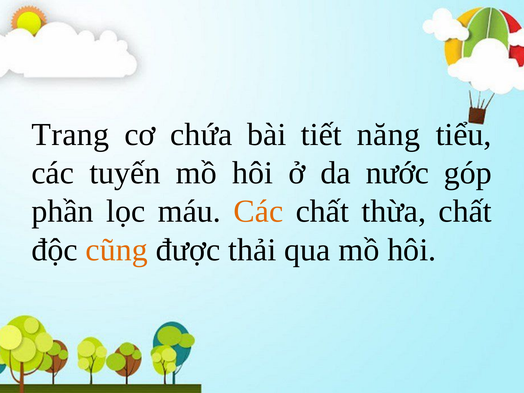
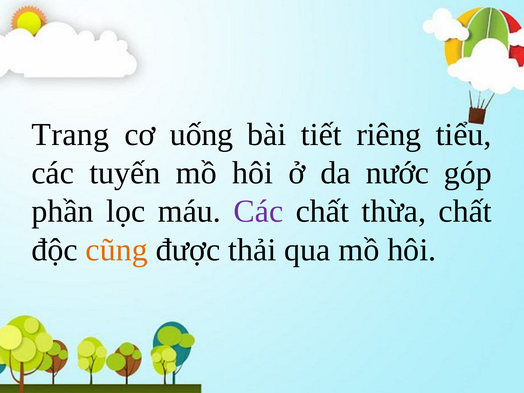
chứa: chứa -> uống (202, 135)
năng: năng -> riêng (389, 135)
Các colour: orange -> purple (258, 211)
